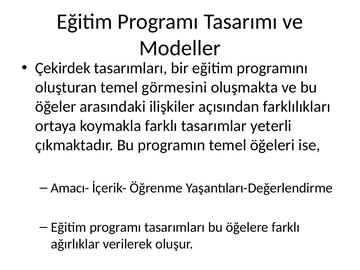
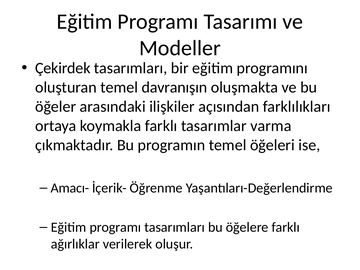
görmesini: görmesini -> davranışın (174, 87)
yeterli: yeterli -> varma (271, 126)
